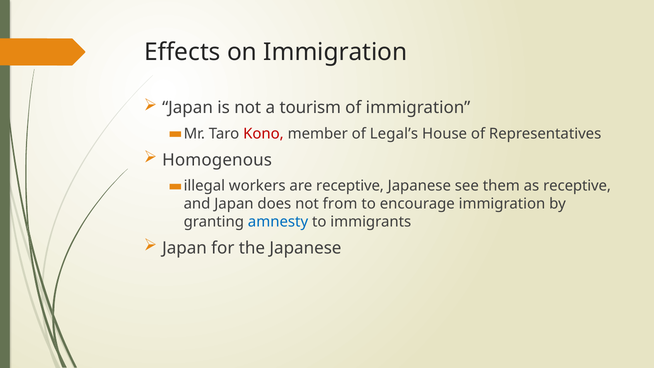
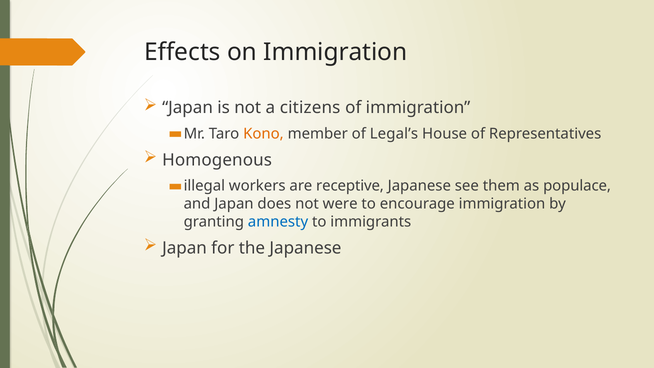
tourism: tourism -> citizens (310, 108)
Kono colour: red -> orange (263, 134)
as receptive: receptive -> populace (577, 186)
from: from -> were (340, 204)
